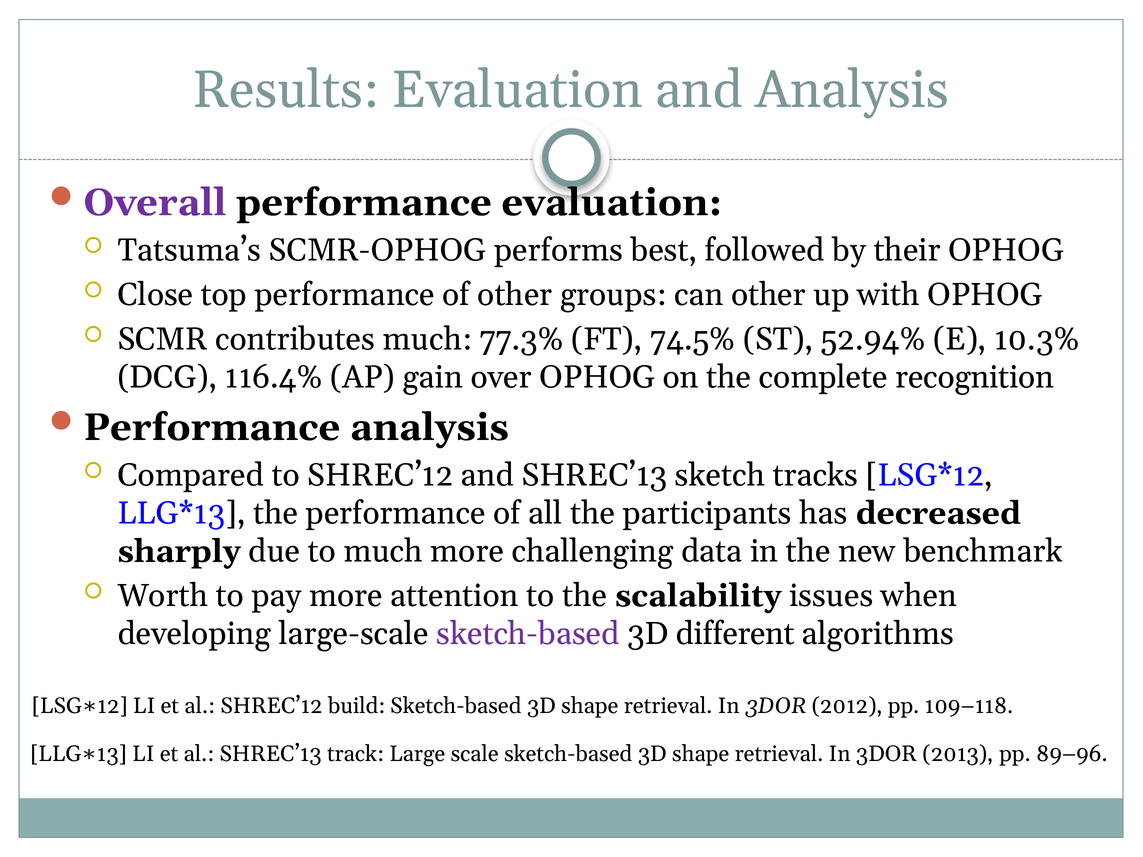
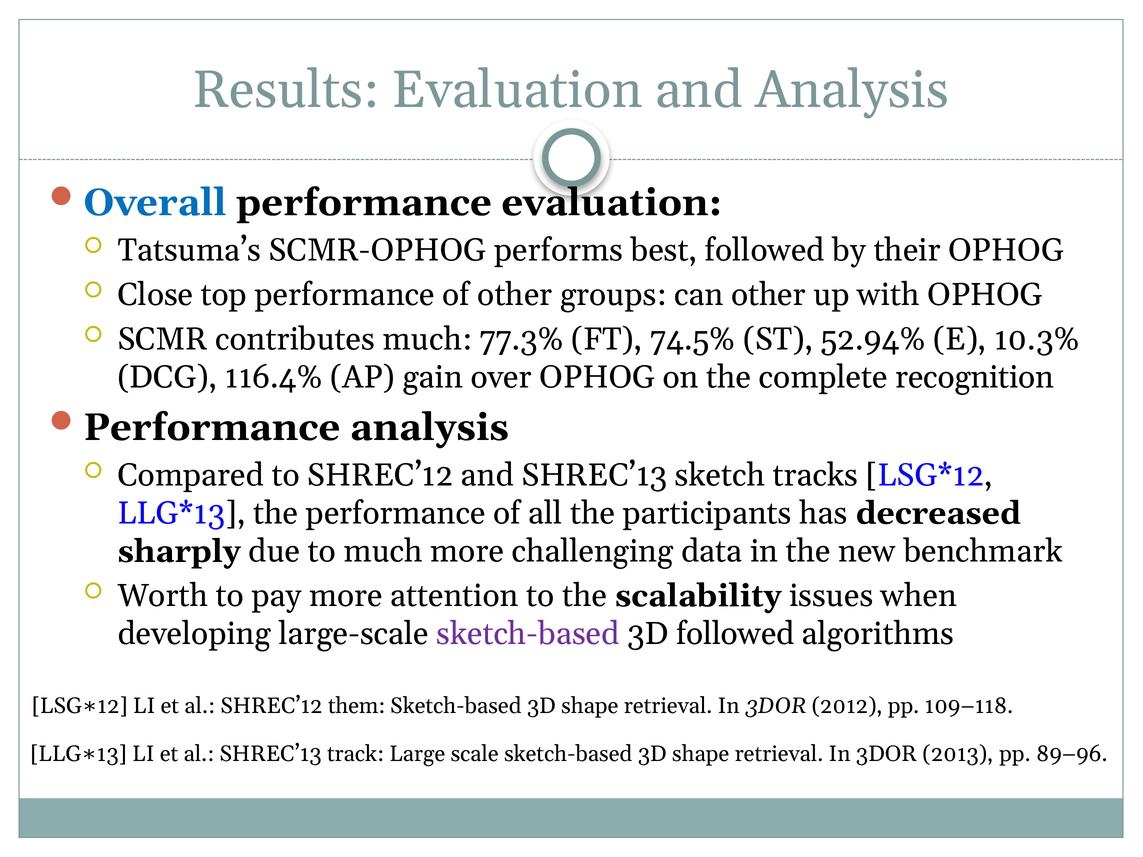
Overall colour: purple -> blue (155, 203)
3D different: different -> followed (735, 634)
build: build -> them (357, 706)
